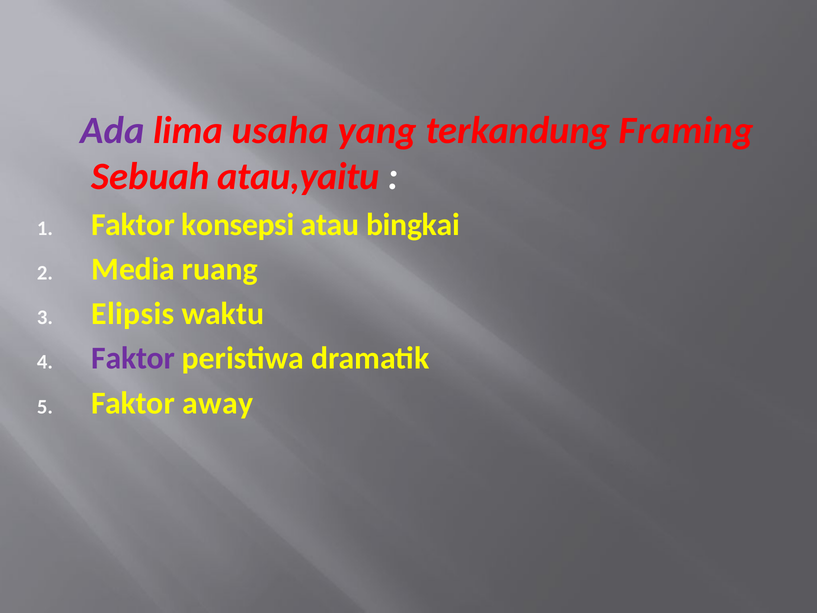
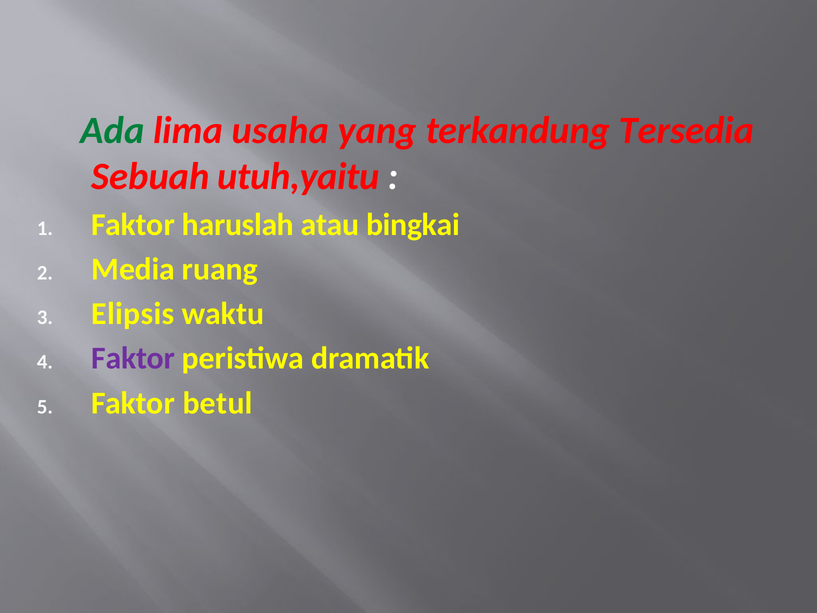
Ada colour: purple -> green (112, 130)
Framing: Framing -> Tersedia (687, 130)
atau,yaitu: atau,yaitu -> utuh,yaitu (299, 177)
konsepsi: konsepsi -> haruslah (238, 225)
away: away -> betul (218, 403)
